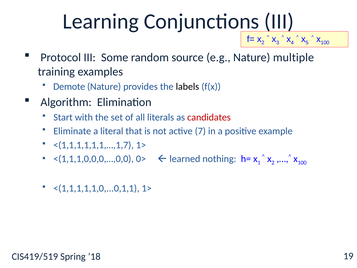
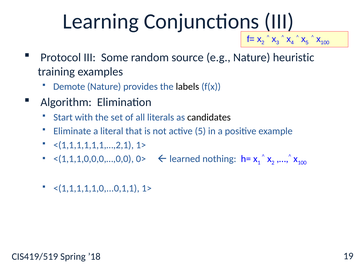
multiple: multiple -> heuristic (294, 57)
candidates colour: red -> black (209, 117)
active 7: 7 -> 5 (200, 131)
<(1,1,1,1,1,1,…,1,7: <(1,1,1,1,1,1,…,1,7 -> <(1,1,1,1,1,1,…,2,1 (94, 145)
